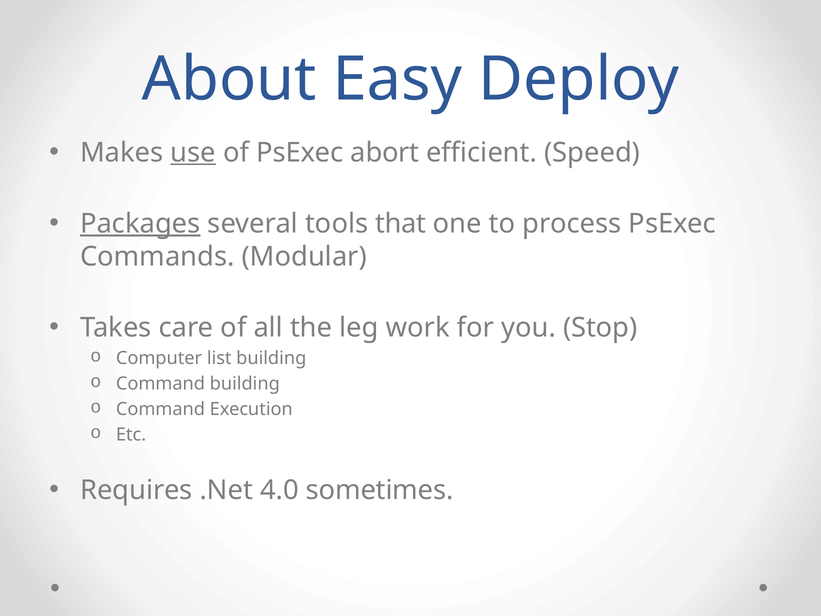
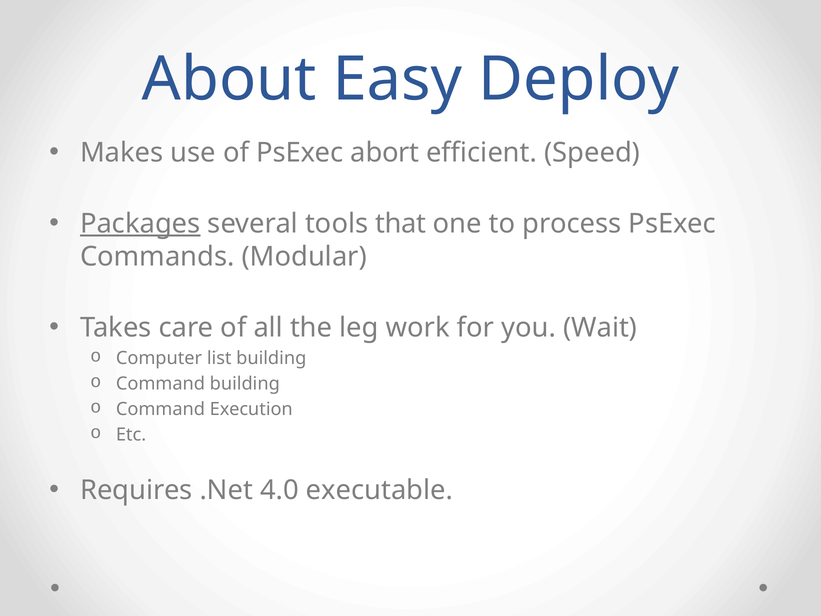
use underline: present -> none (193, 152)
Stop: Stop -> Wait (600, 328)
sometimes: sometimes -> executable (379, 490)
